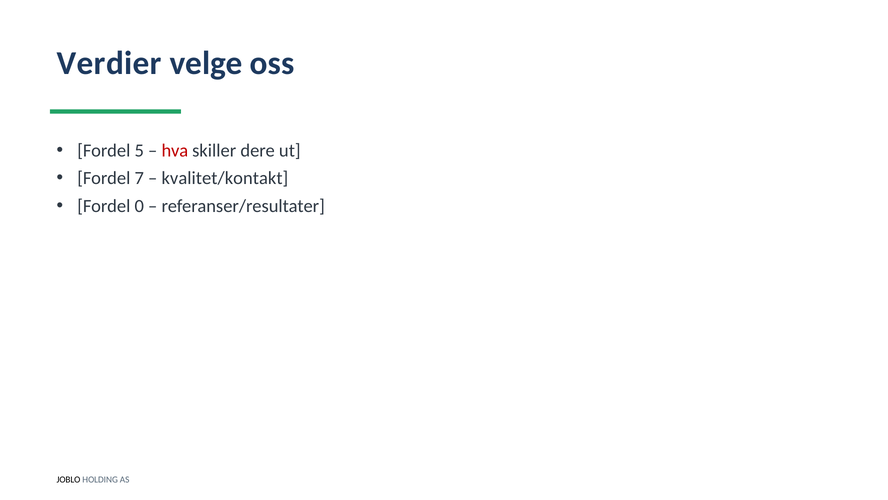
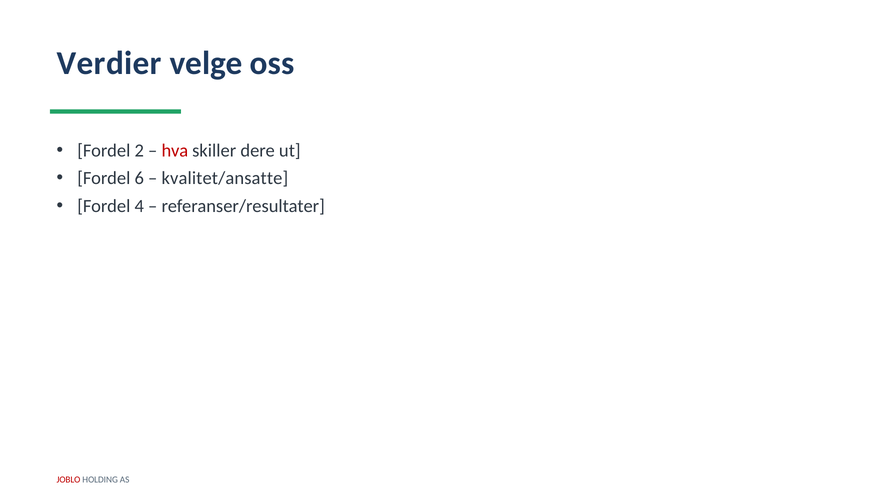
5: 5 -> 2 (139, 150)
7: 7 -> 6 (139, 178)
kvalitet/kontakt: kvalitet/kontakt -> kvalitet/ansatte (225, 178)
0: 0 -> 4 (139, 206)
JOBLO colour: black -> red (68, 479)
